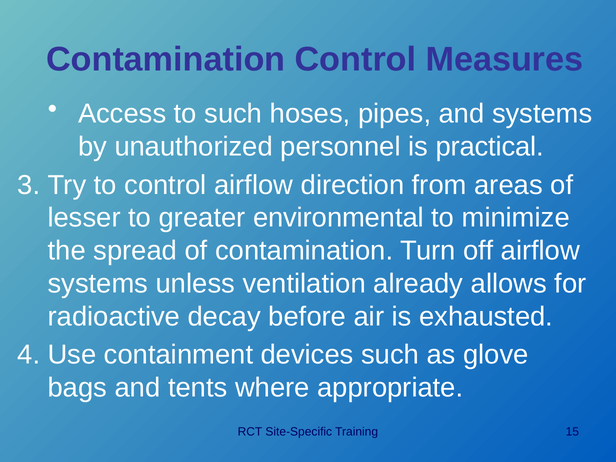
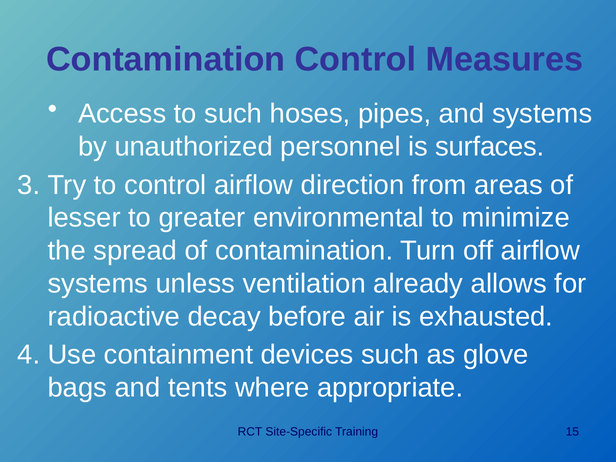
practical: practical -> surfaces (490, 147)
